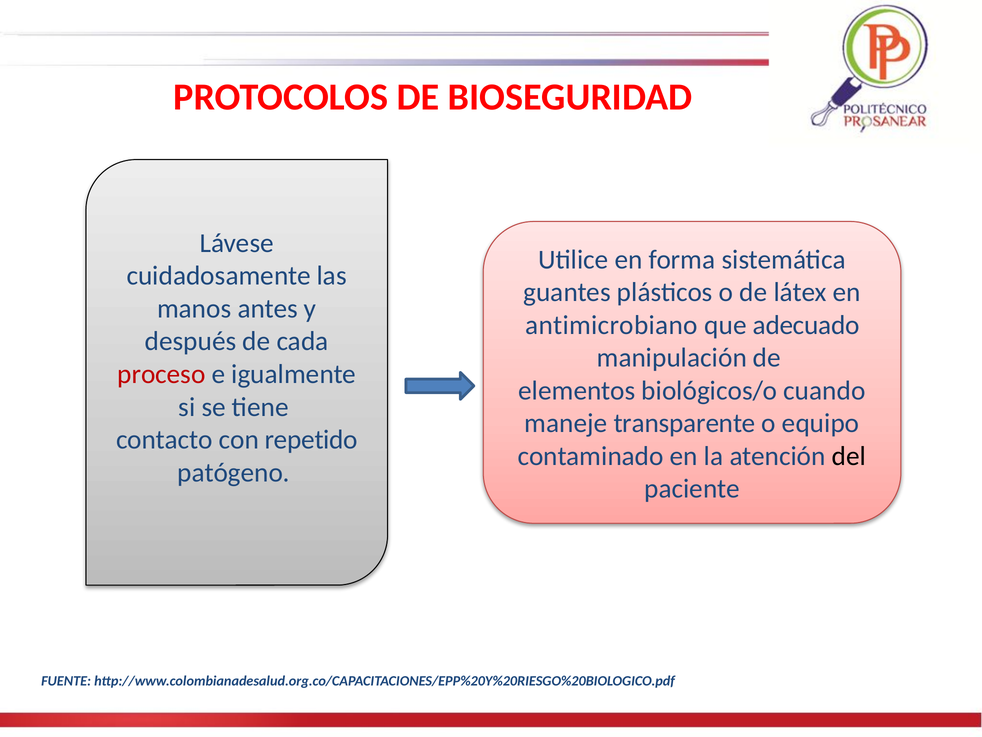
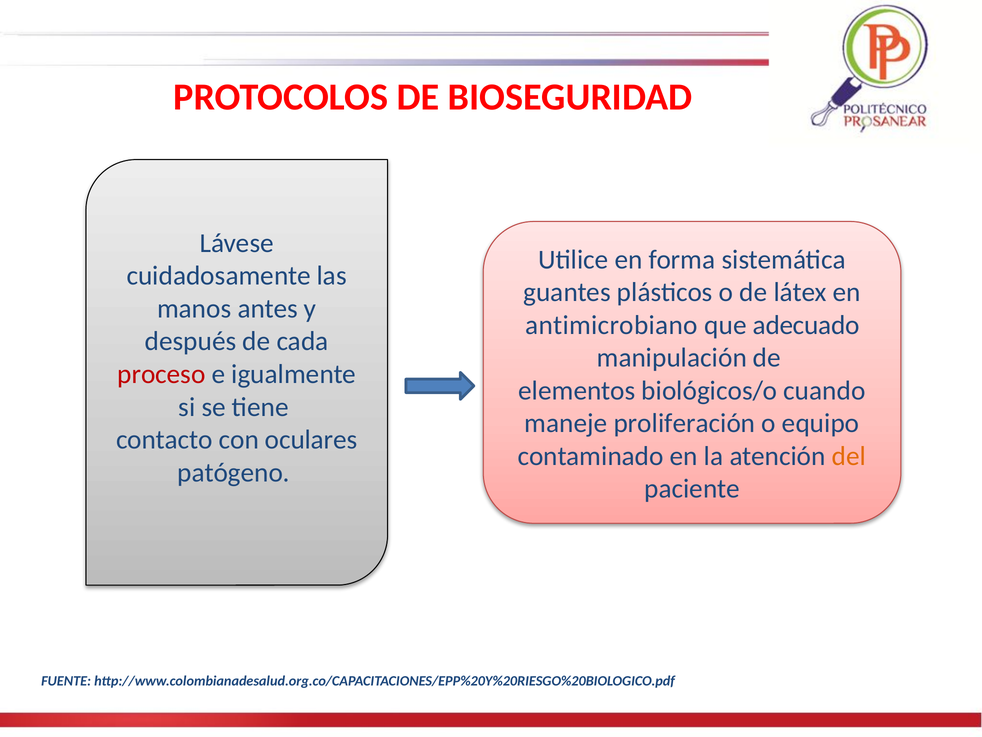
transparente: transparente -> proliferación (684, 423)
repetido: repetido -> oculares (311, 439)
del colour: black -> orange (849, 456)
